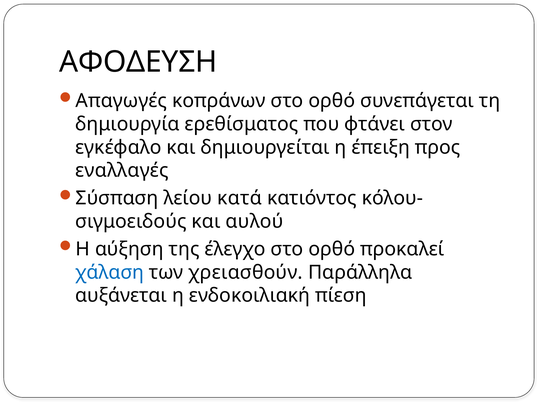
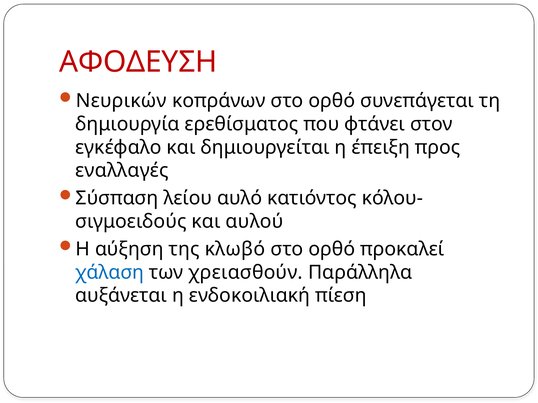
ΑΦΟΔΕΥΣΗ colour: black -> red (138, 62)
Απαγωγές: Απαγωγές -> Νευρικών (121, 101)
κατά: κατά -> αυλό (240, 198)
έλεγχο: έλεγχο -> κλωβό (235, 249)
